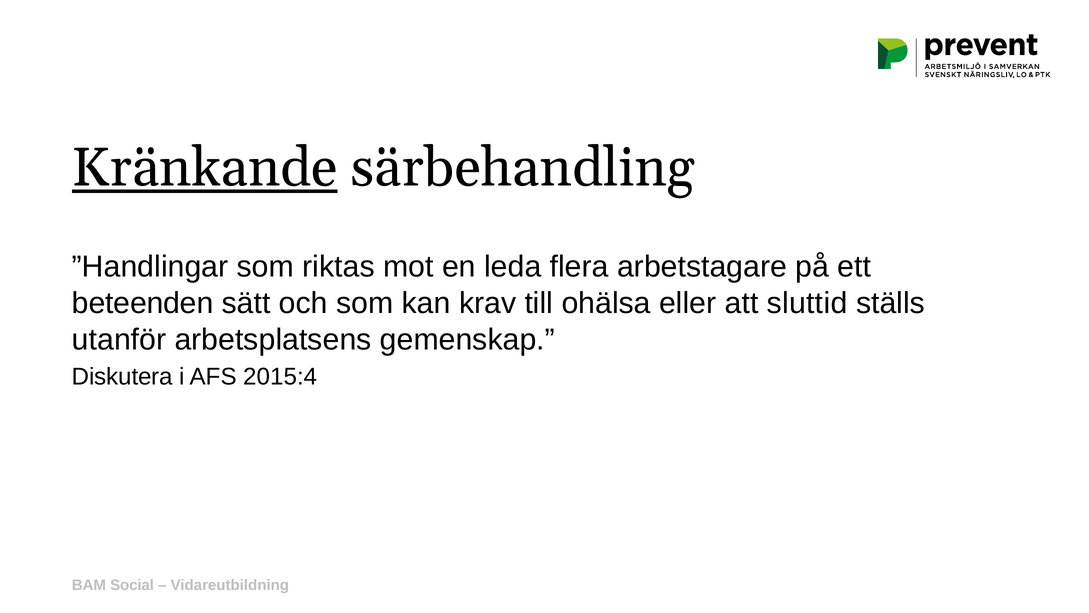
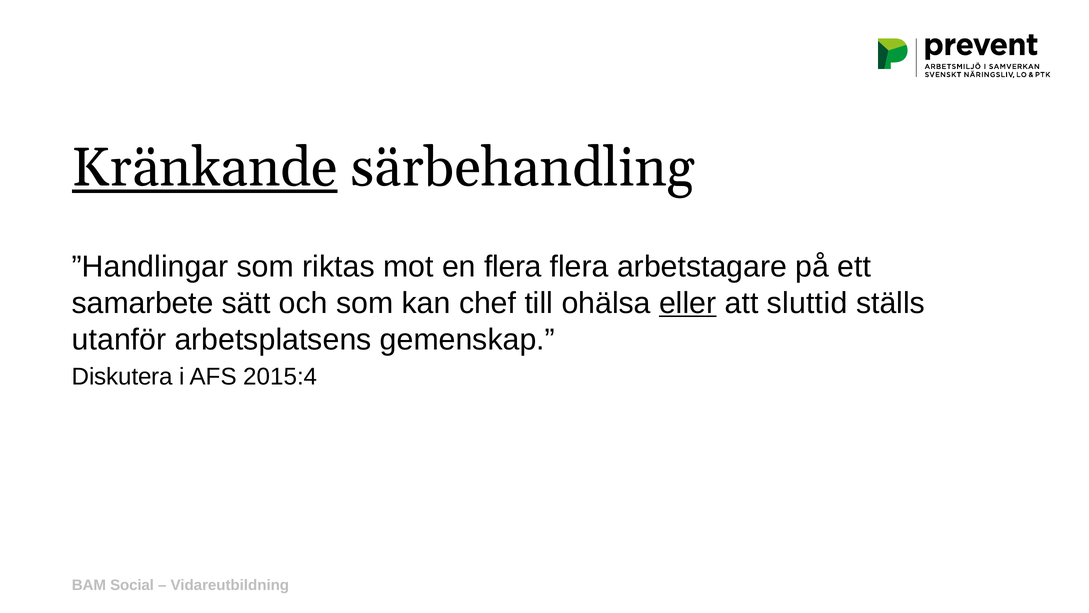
en leda: leda -> flera (513, 267)
beteenden: beteenden -> samarbete (143, 303)
krav: krav -> chef (488, 303)
eller underline: none -> present (688, 303)
